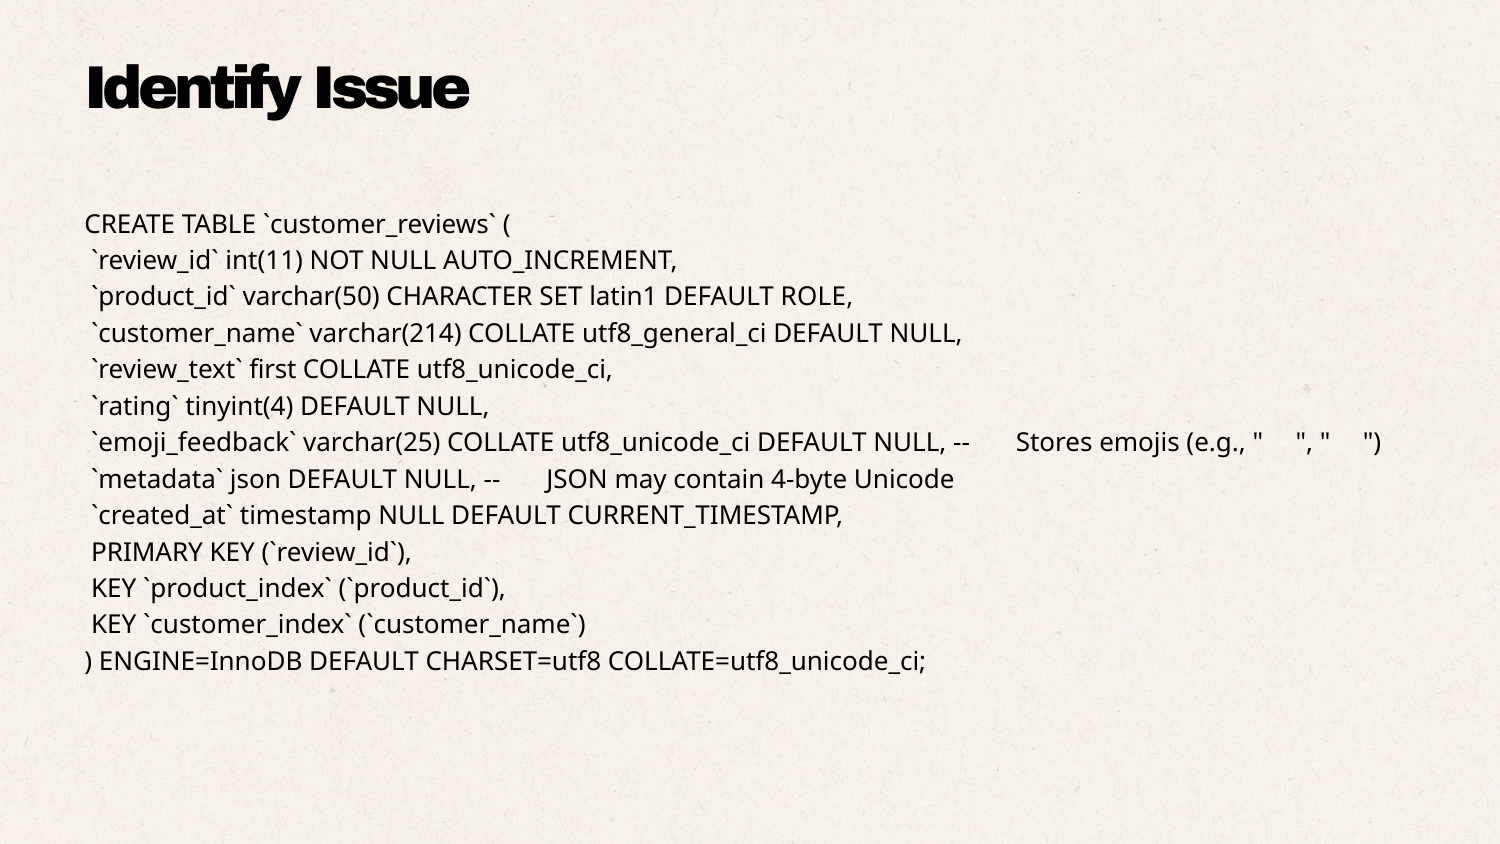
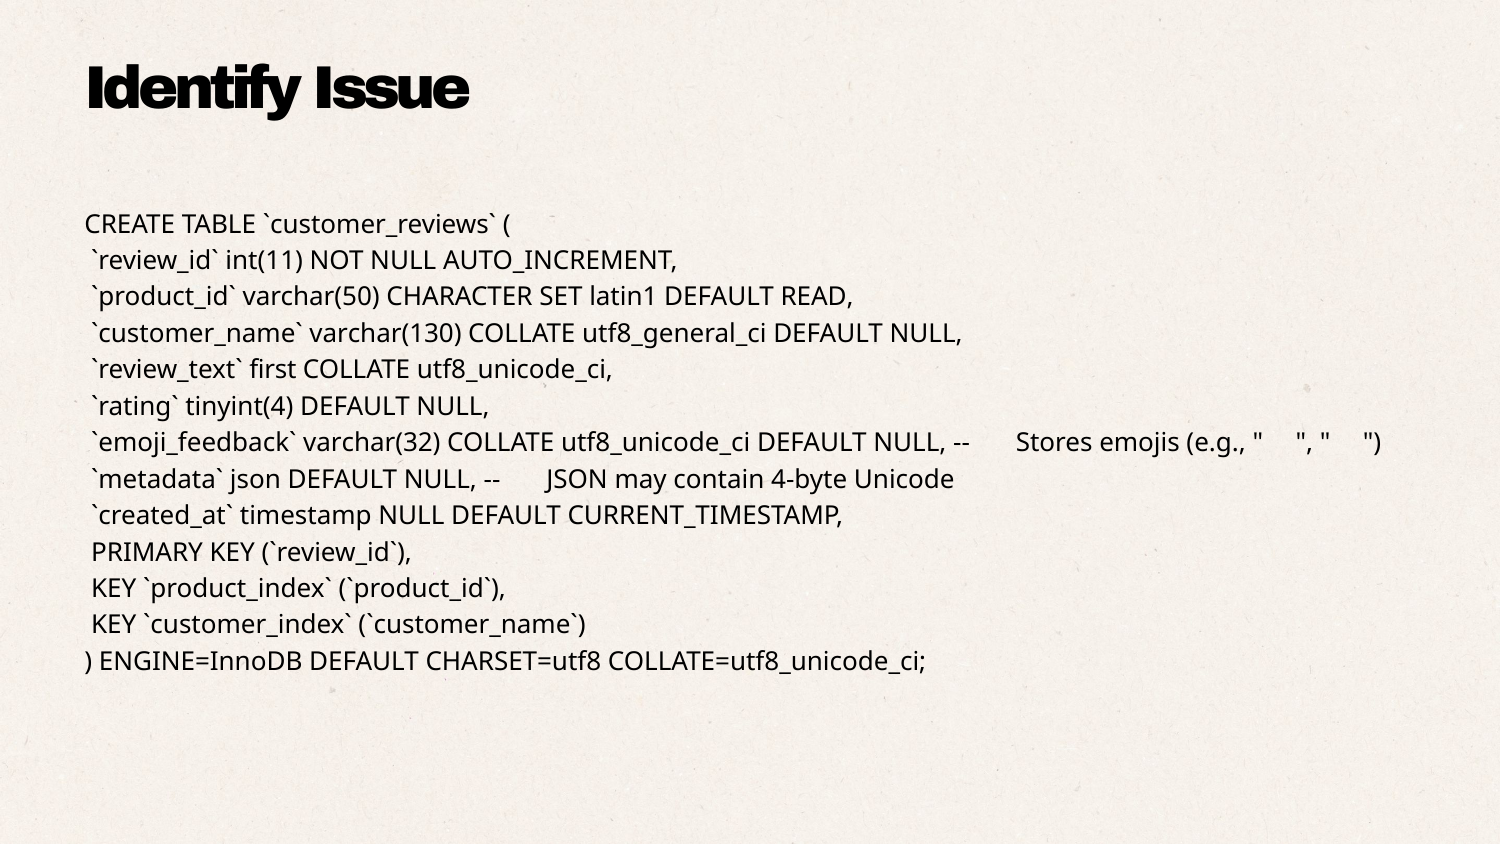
ROLE: ROLE -> READ (817, 297)
varchar(214: varchar(214 -> varchar(130 (385, 334)
varchar(25: varchar(25 -> varchar(32 (372, 443)
